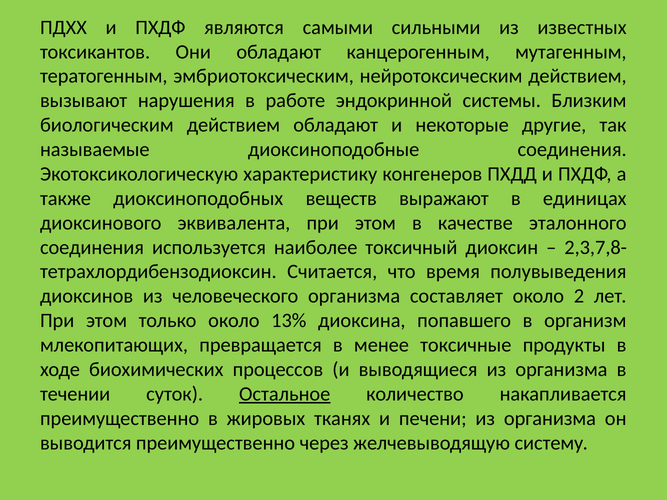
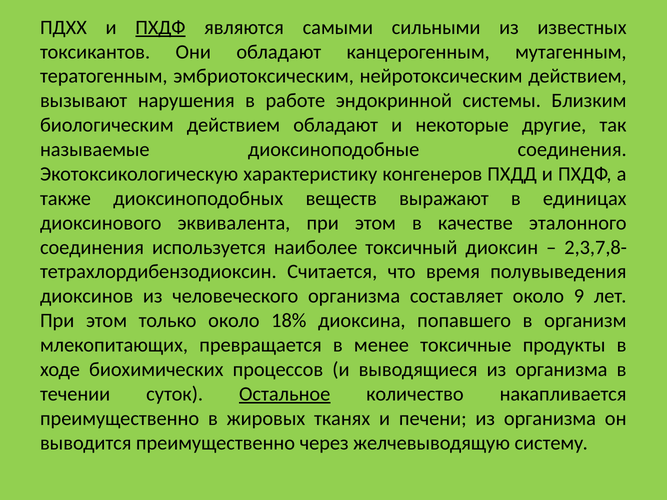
ПХДФ underline: none -> present (160, 27)
2: 2 -> 9 (579, 296)
13%: 13% -> 18% (289, 321)
